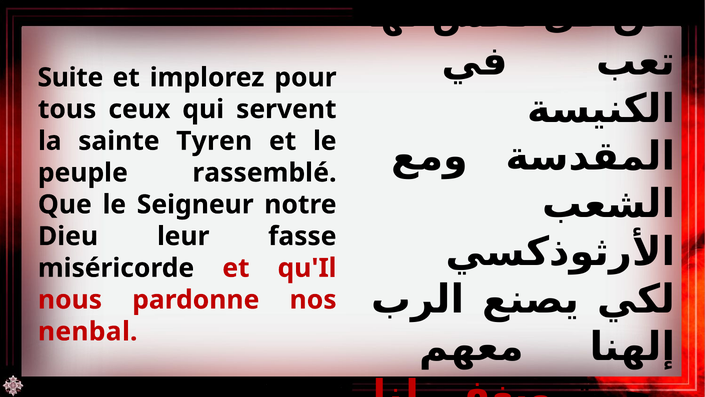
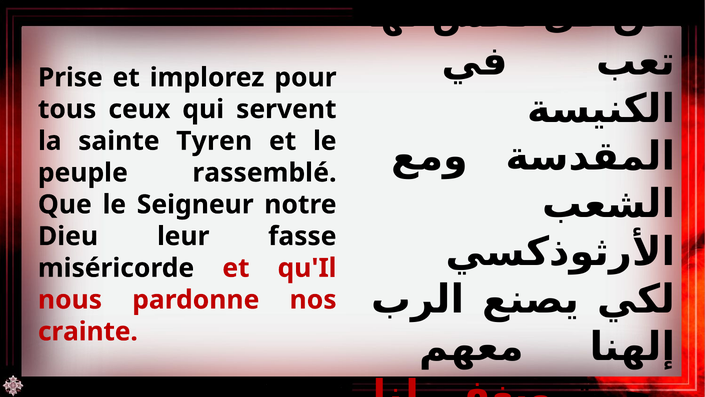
Suite: Suite -> Prise (70, 77)
nenbal: nenbal -> crainte (88, 331)
